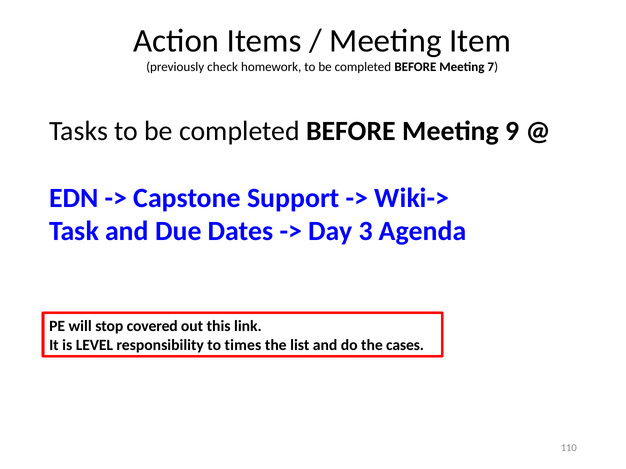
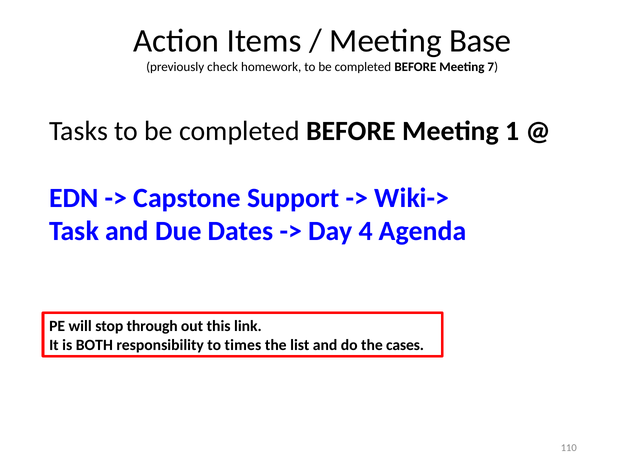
Item: Item -> Base (480, 41)
9: 9 -> 1 (512, 131)
3: 3 -> 4 (366, 231)
covered: covered -> through (152, 327)
LEVEL: LEVEL -> BOTH (94, 345)
